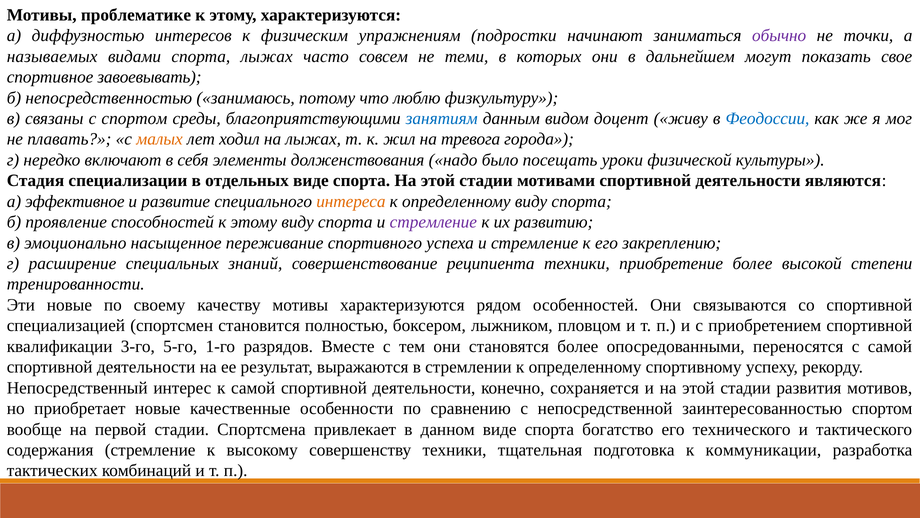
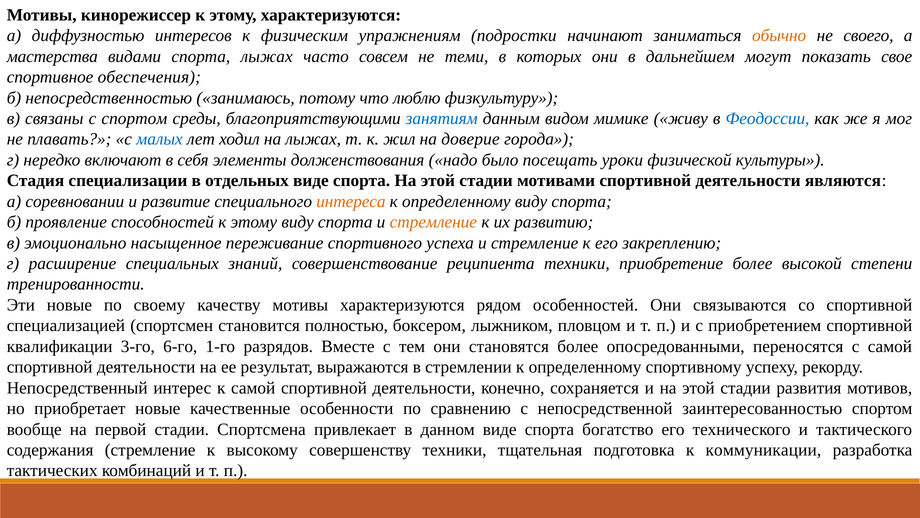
проблематике: проблематике -> кинорежиссер (136, 15)
обычно colour: purple -> orange (779, 36)
точки: точки -> своего (868, 36)
называемых: называемых -> мастерства (52, 56)
завоевывать: завоевывать -> обеспечения (149, 77)
доцент: доцент -> мимике (621, 118)
малых colour: orange -> blue (160, 139)
тревога: тревога -> доверие (470, 139)
эффективное: эффективное -> соревновании (75, 201)
стремление colour: purple -> orange (433, 222)
5-го: 5-го -> 6-го (180, 346)
